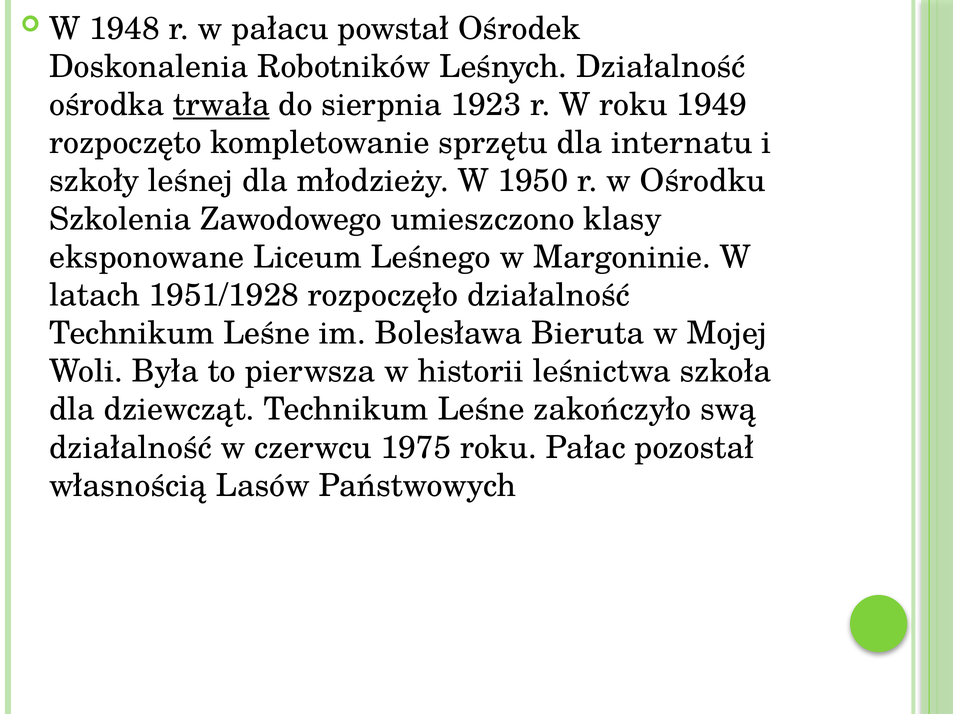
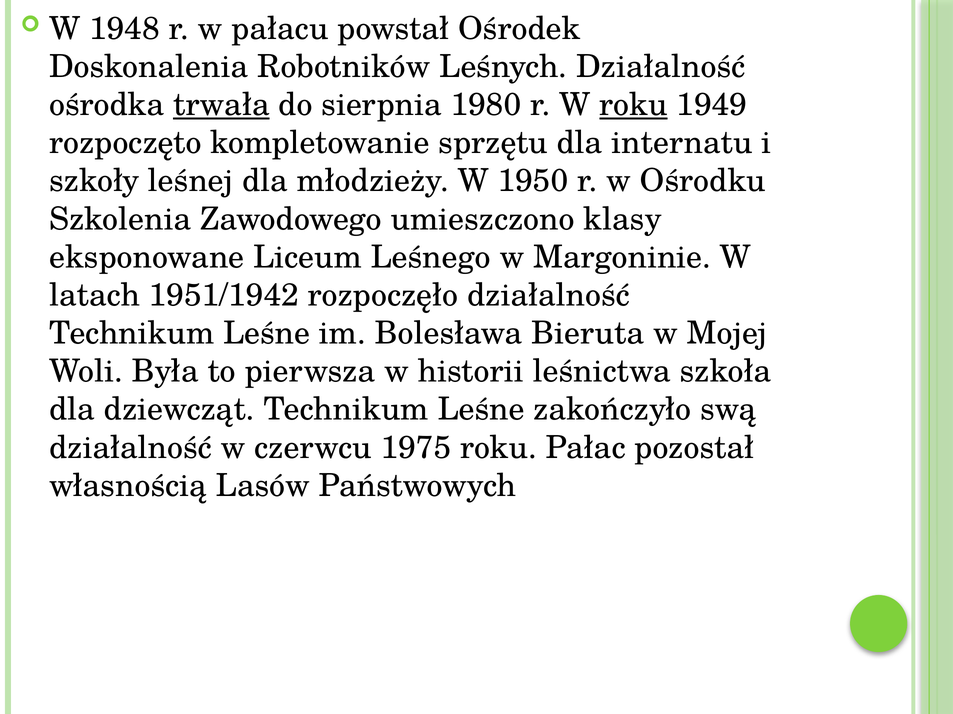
1923: 1923 -> 1980 (486, 105)
roku underline: none -> present (633, 105)
1951/1928: 1951/1928 -> 1951/1942 (224, 296)
